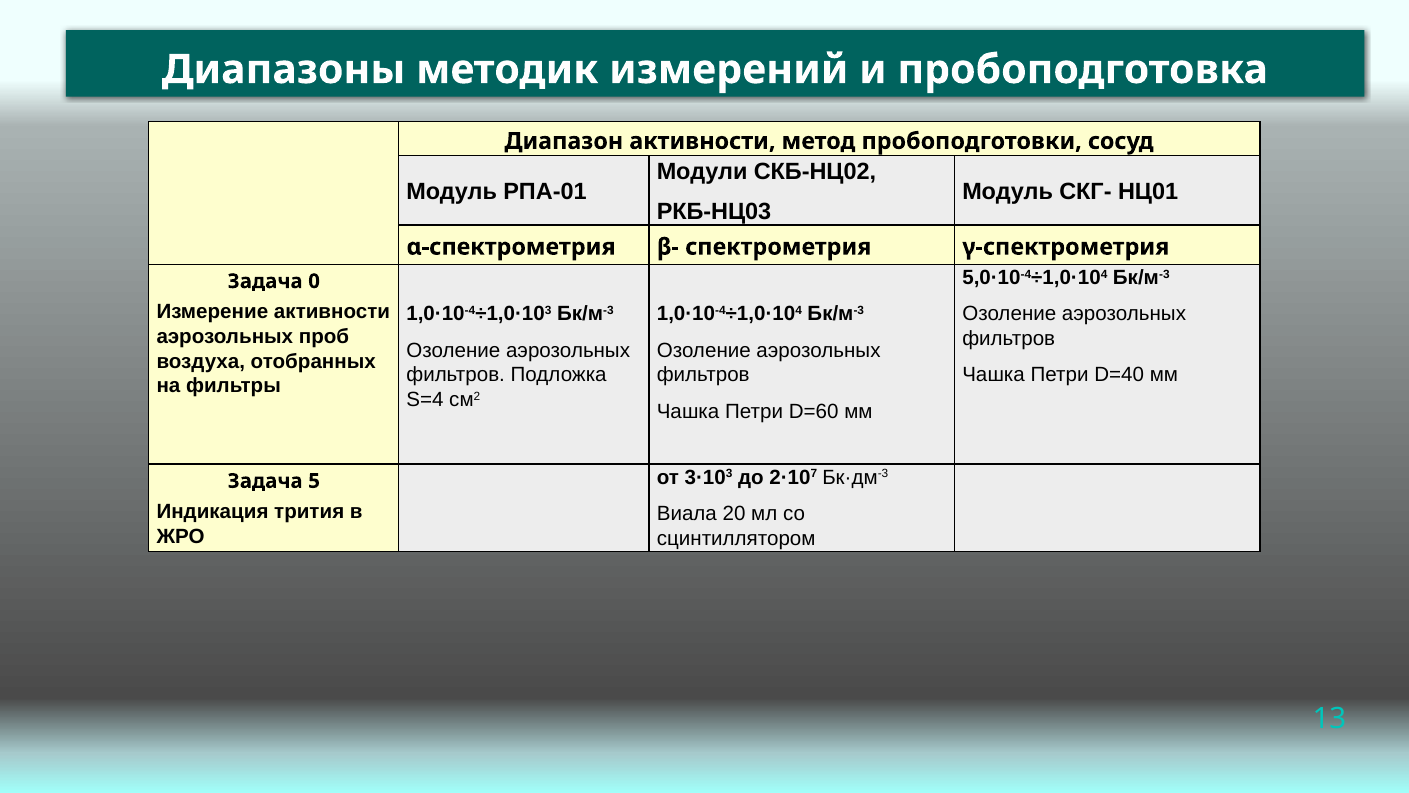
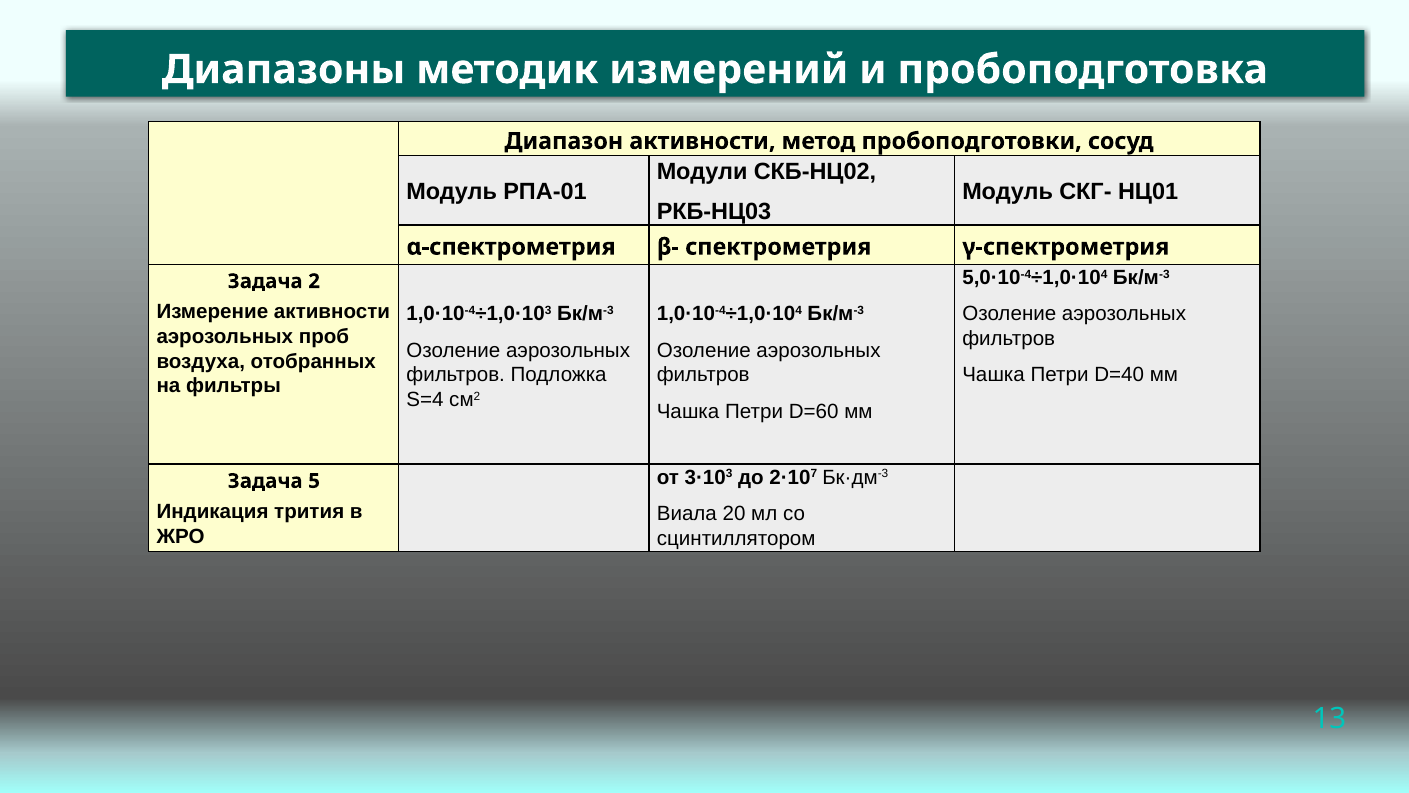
0: 0 -> 2 (314, 281)
